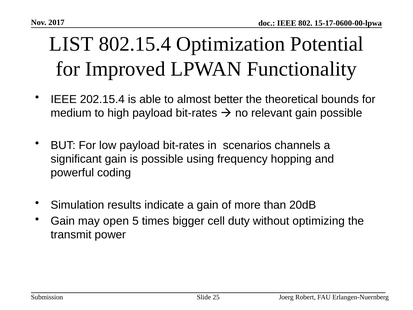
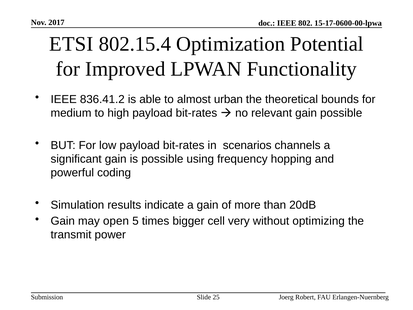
LIST: LIST -> ETSI (71, 44)
202.15.4: 202.15.4 -> 836.41.2 (102, 99)
better: better -> urban (228, 99)
duty: duty -> very (239, 221)
